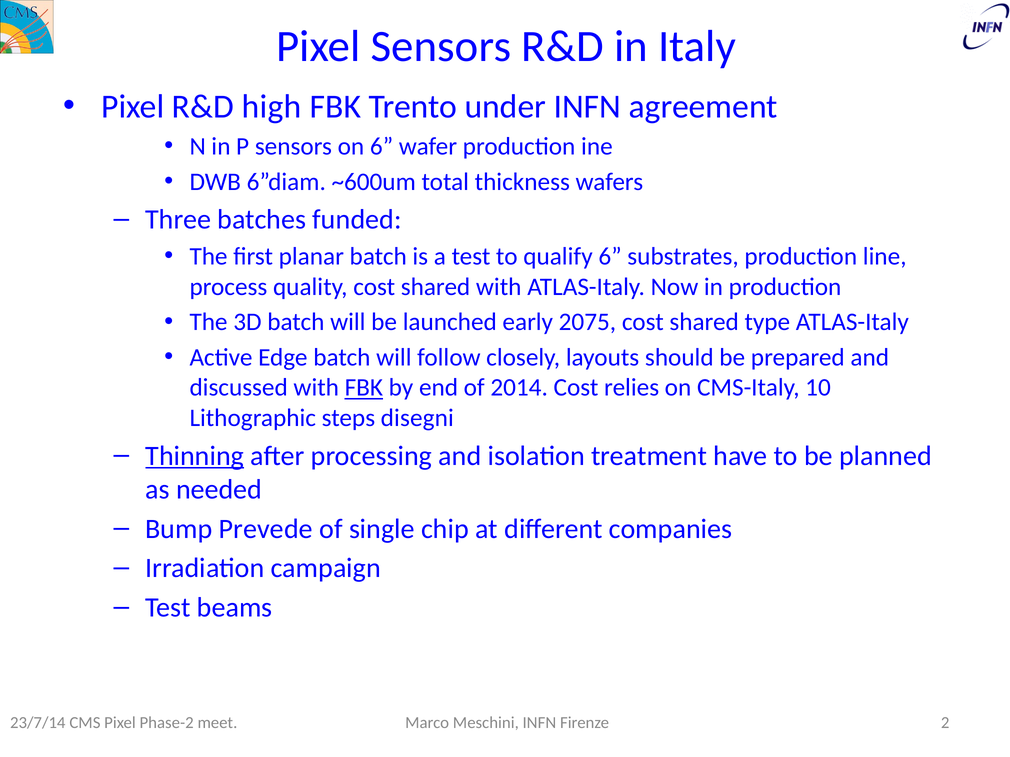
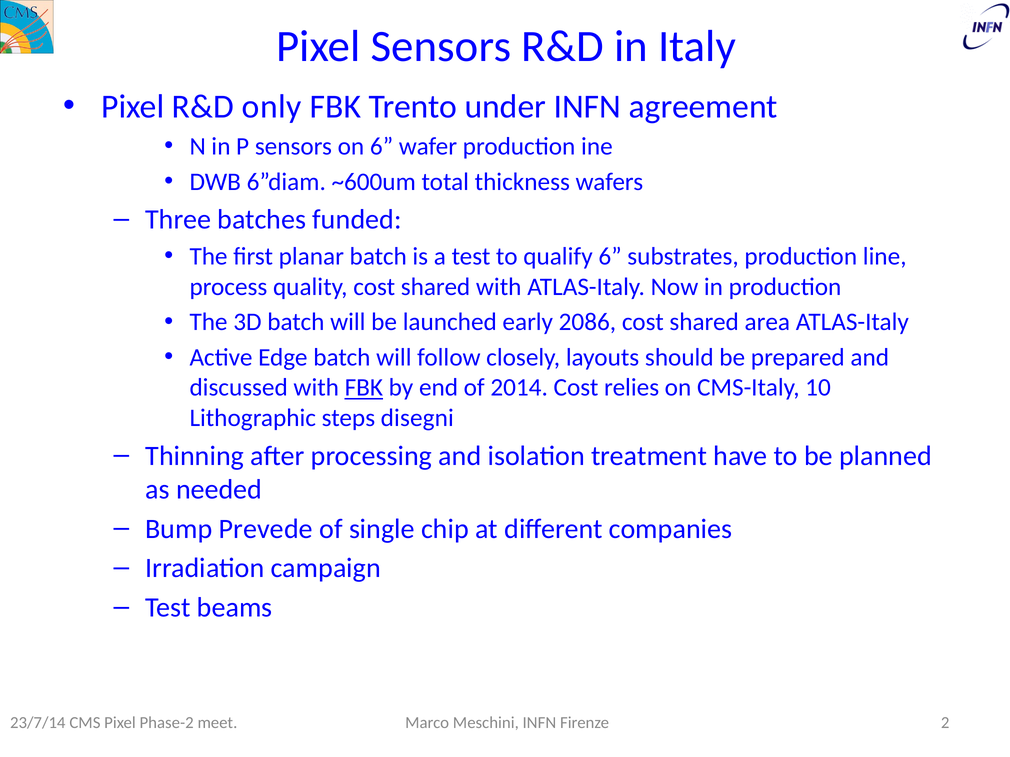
high: high -> only (272, 107)
2075: 2075 -> 2086 (587, 322)
type: type -> area (767, 322)
Thinning underline: present -> none (195, 456)
